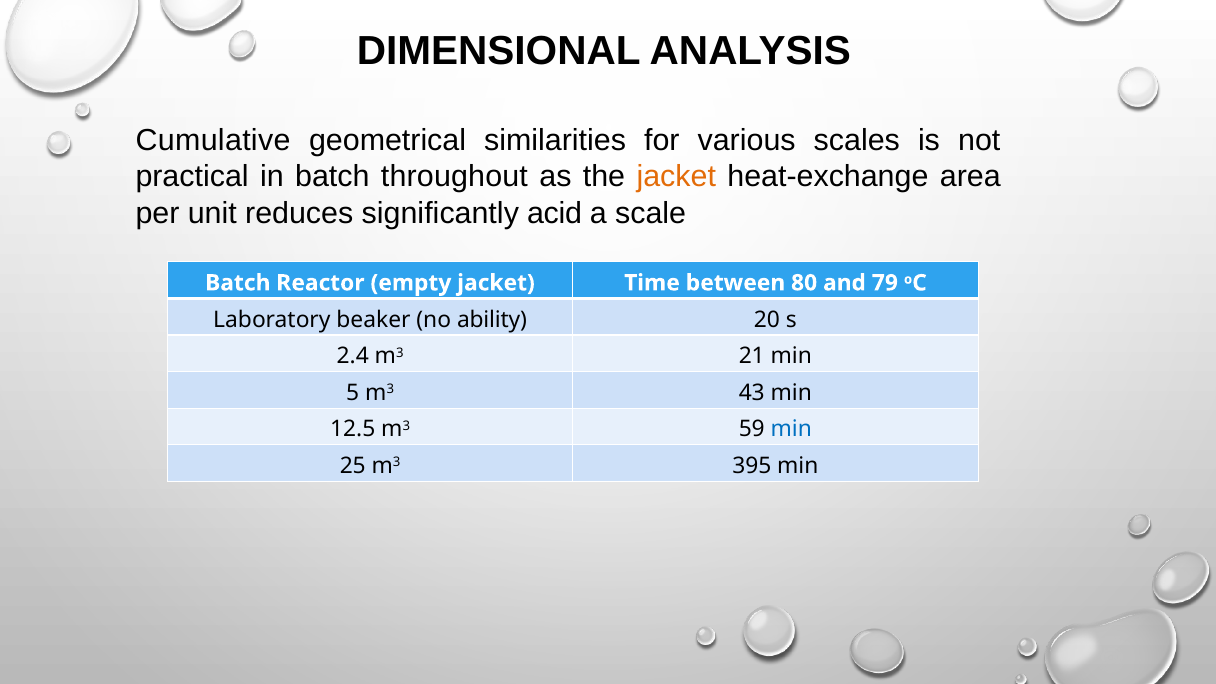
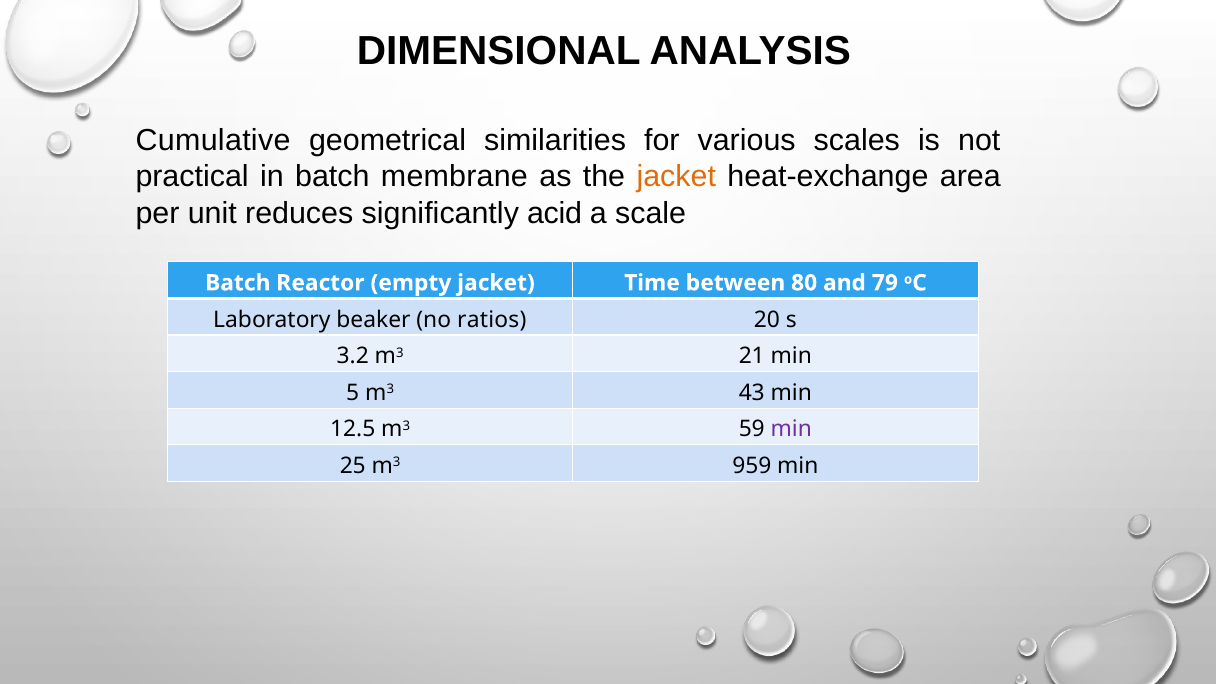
throughout: throughout -> membrane (454, 177)
ability: ability -> ratios (492, 320)
2.4: 2.4 -> 3.2 (353, 356)
min colour: blue -> purple (791, 429)
395: 395 -> 959 (752, 466)
